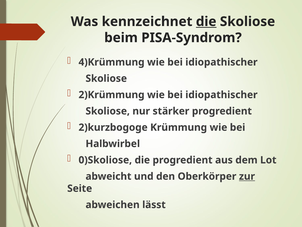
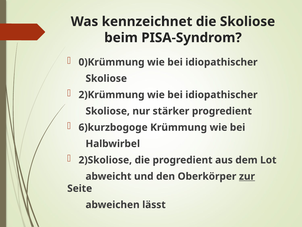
die underline: present -> none (206, 22)
4)Krümmung: 4)Krümmung -> 0)Krümmung (112, 62)
2)kurzbogoge: 2)kurzbogoge -> 6)kurzbogoge (113, 127)
0)Skoliose: 0)Skoliose -> 2)Skoliose (105, 160)
